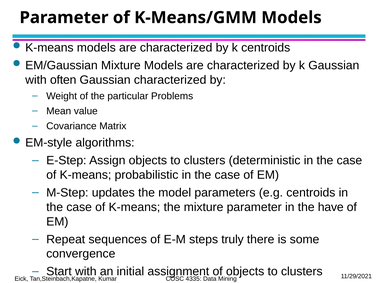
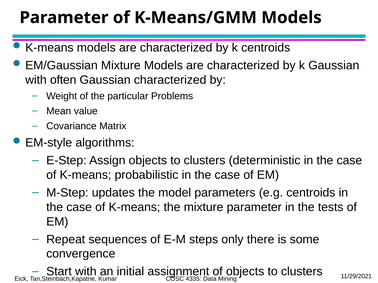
have: have -> tests (331, 207)
truly: truly -> only (232, 240)
